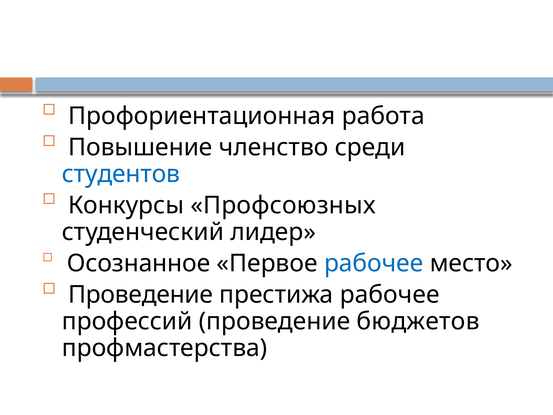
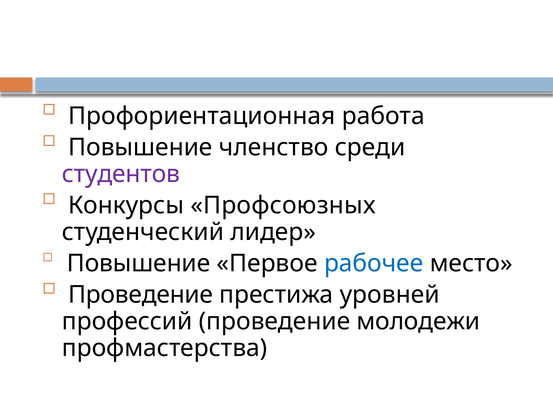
студентов colour: blue -> purple (121, 174)
Осознанное: Осознанное -> Повышение (139, 263)
престижа рабочее: рабочее -> уровней (390, 295)
бюджетов: бюджетов -> молодежи (418, 321)
